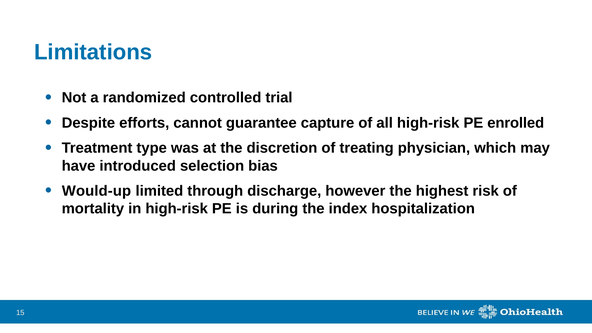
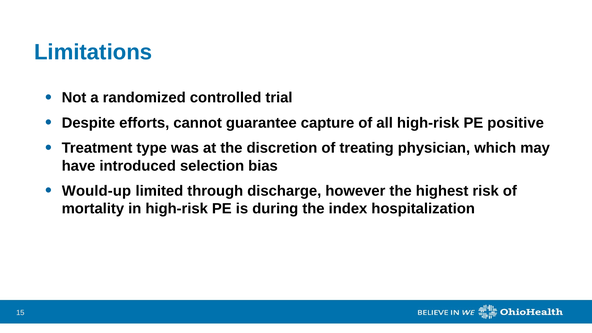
enrolled: enrolled -> positive (516, 123)
